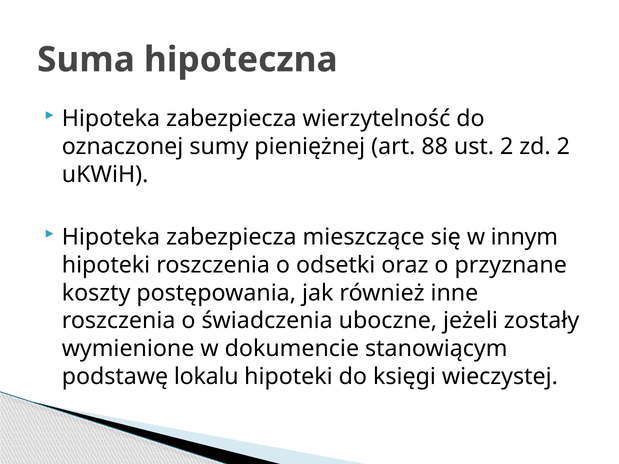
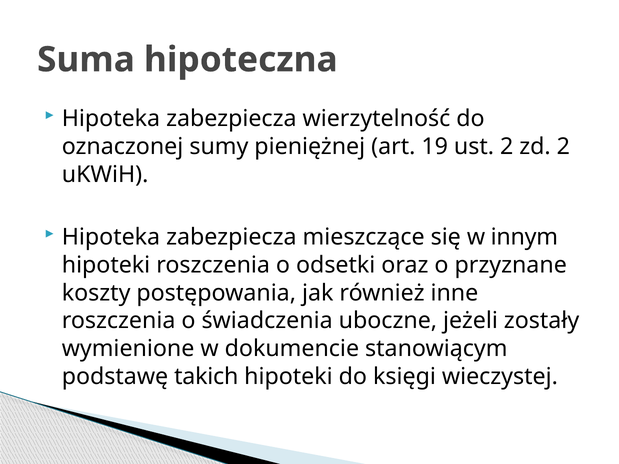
88: 88 -> 19 (435, 147)
lokalu: lokalu -> takich (206, 377)
